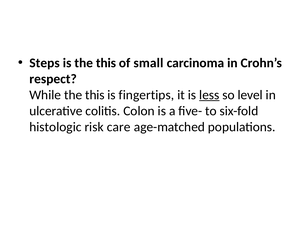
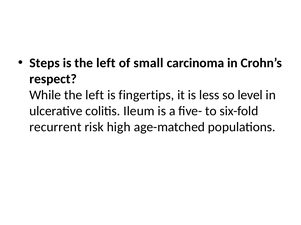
is the this: this -> left (106, 63)
While the this: this -> left (95, 95)
less underline: present -> none (209, 95)
Colon: Colon -> Ileum (139, 111)
histologic: histologic -> recurrent (55, 127)
care: care -> high (119, 127)
